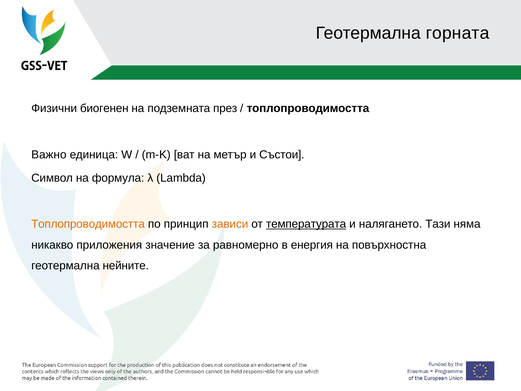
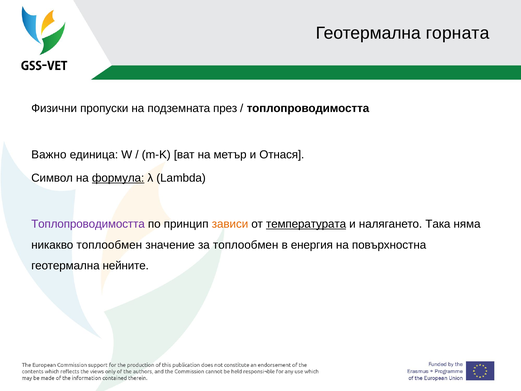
биогенен: биогенен -> пропуски (104, 108)
Състои: Състои -> Отнася (282, 155)
формула underline: none -> present (118, 178)
Топлопроводимостта colour: orange -> purple (88, 224)
Тази: Тази -> Така (438, 224)
никакво приложения: приложения -> топлообмен (109, 245)
за равномерно: равномерно -> топлообмен (246, 245)
